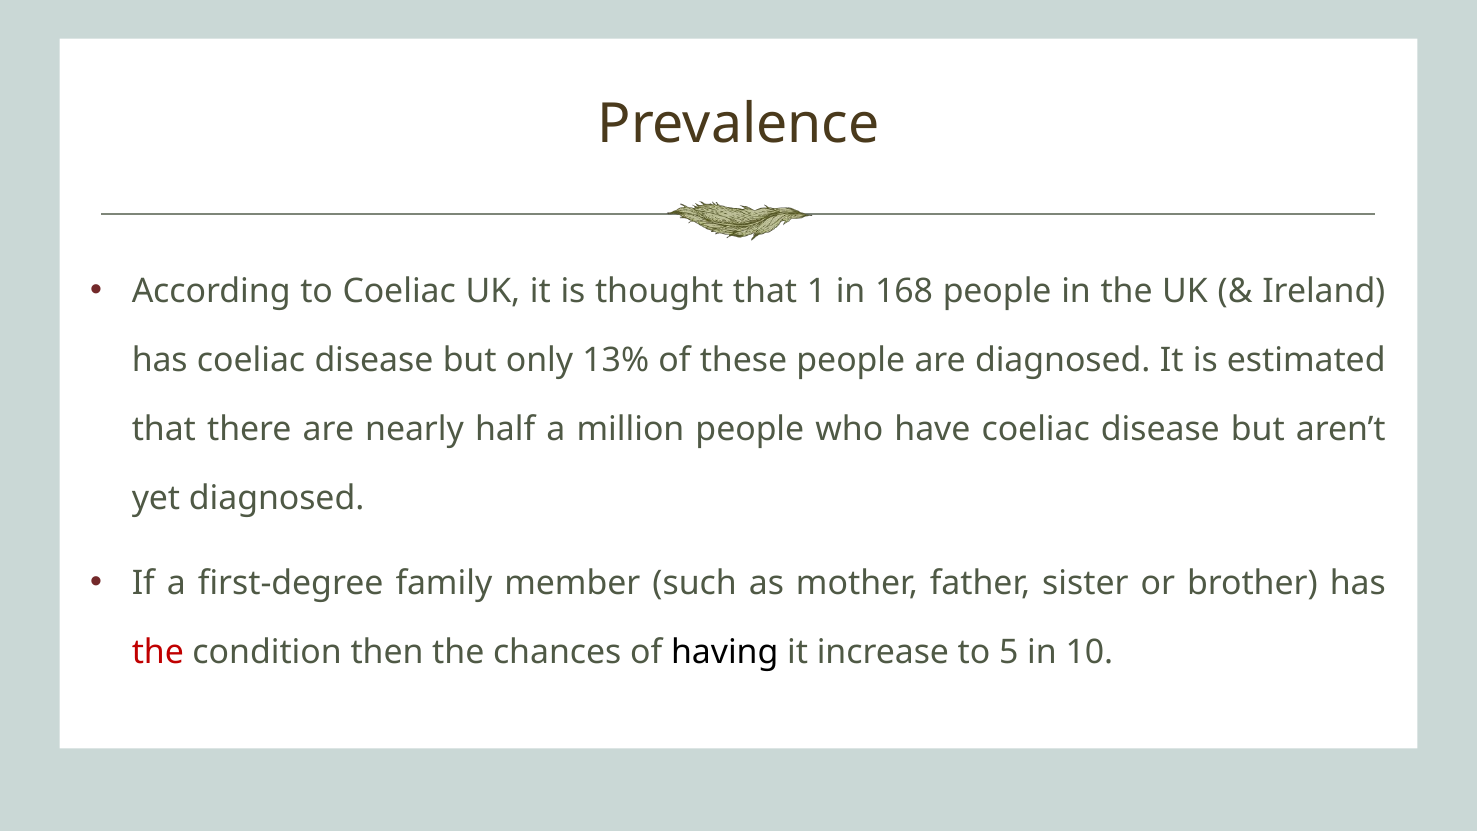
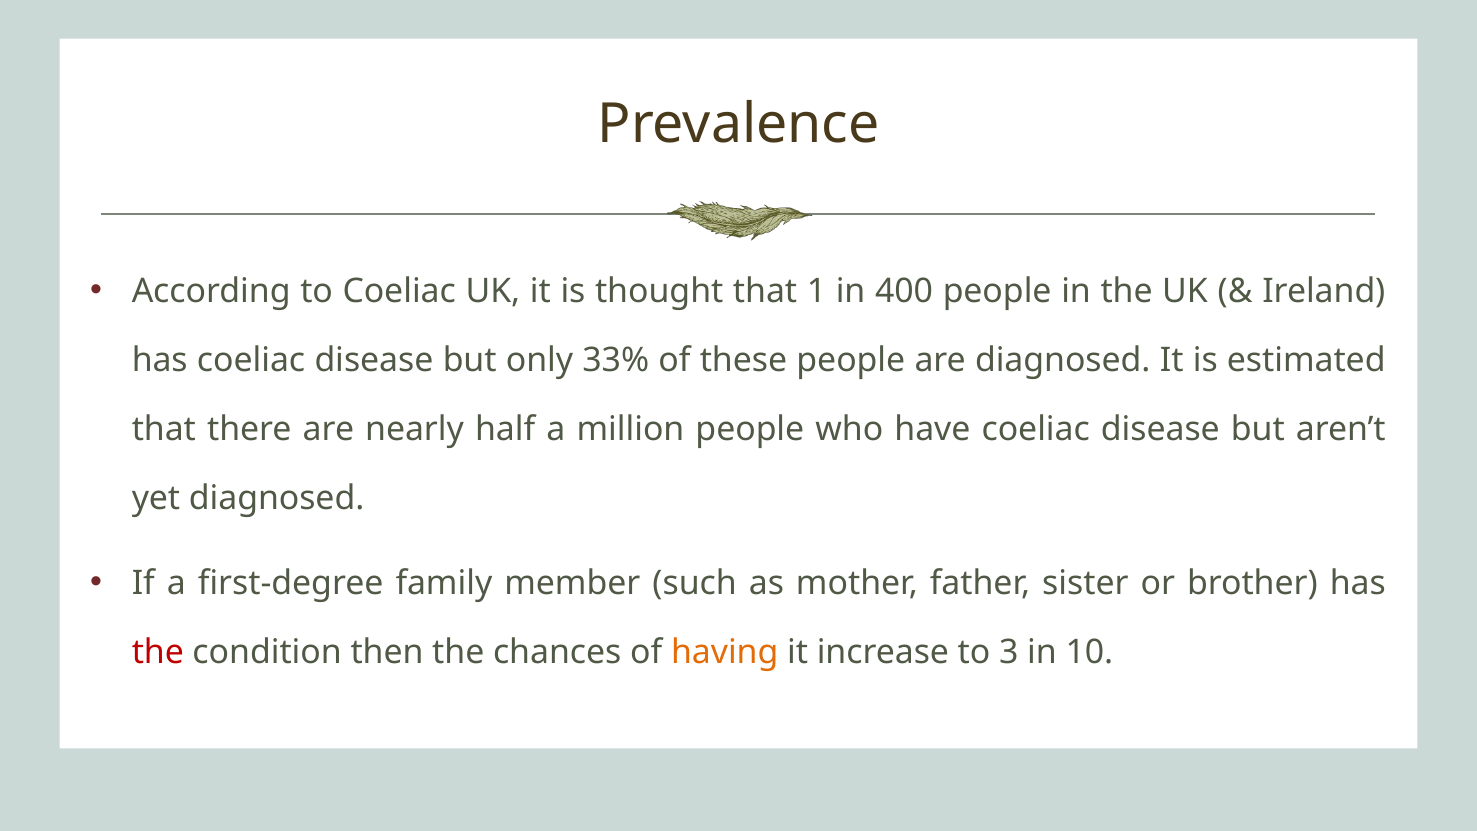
168: 168 -> 400 (904, 291)
13%: 13% -> 33% (616, 360)
having colour: black -> orange (725, 652)
5: 5 -> 3 (1009, 652)
